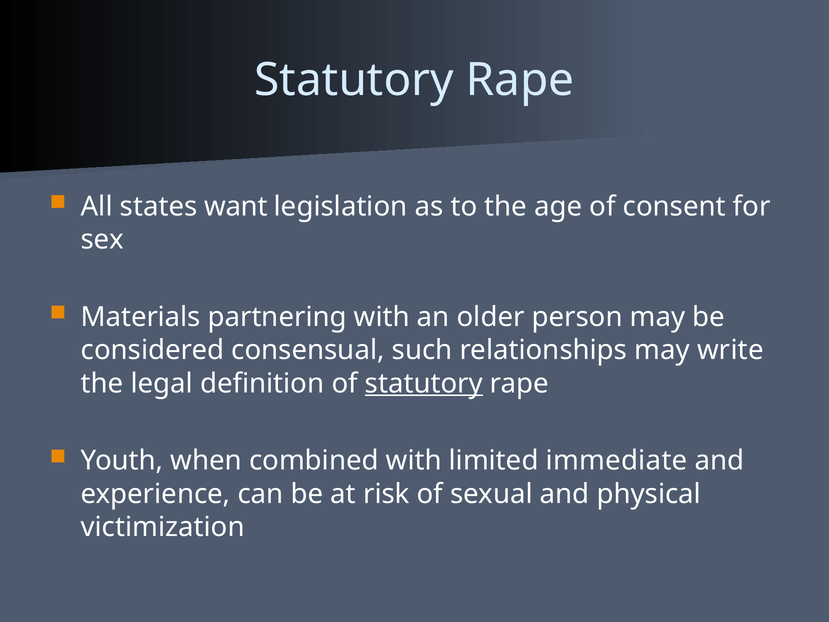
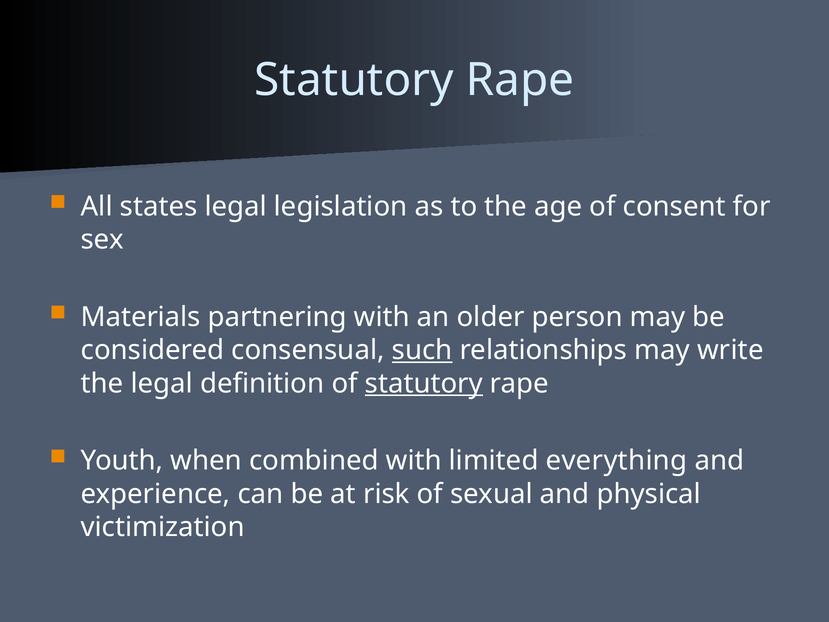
states want: want -> legal (236, 206)
such underline: none -> present (422, 350)
immediate: immediate -> everything (617, 461)
